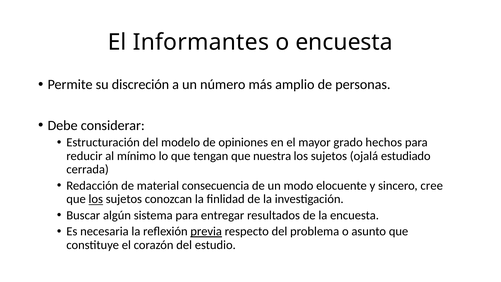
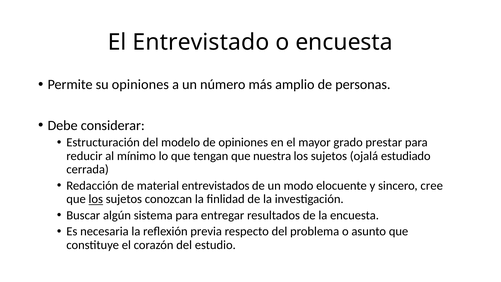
Informantes: Informantes -> Entrevistado (201, 42)
su discreción: discreción -> opiniones (140, 84)
hechos: hechos -> prestar (384, 142)
consecuencia: consecuencia -> entrevistados (216, 185)
previa underline: present -> none (206, 231)
